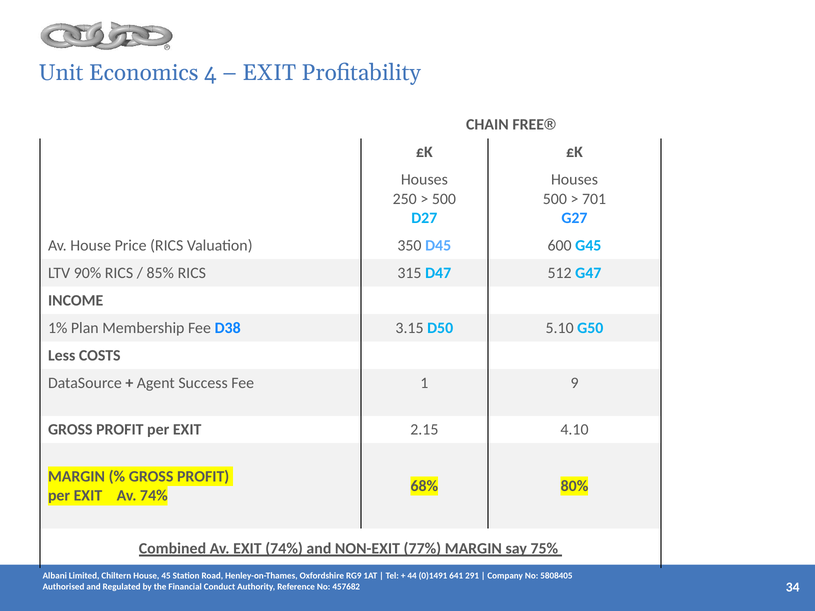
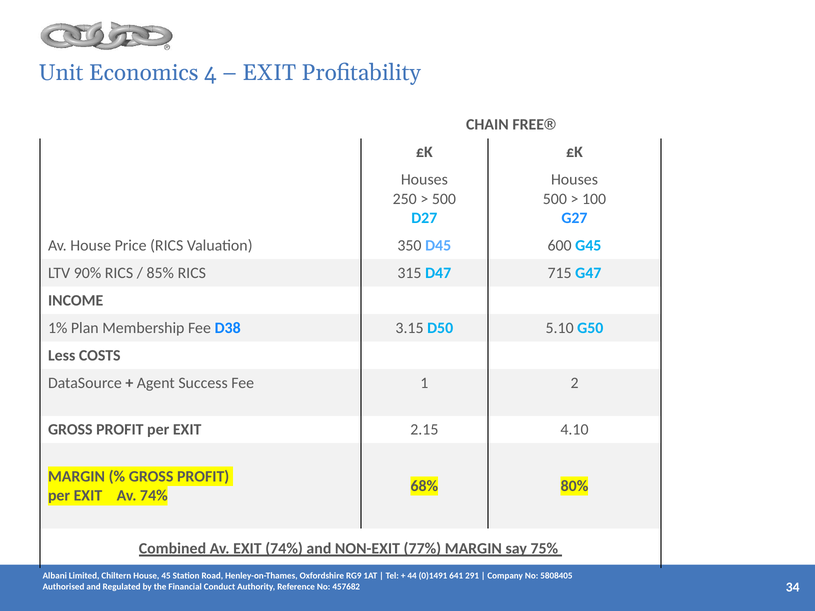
701: 701 -> 100 (594, 199)
512: 512 -> 715 (560, 273)
9: 9 -> 2 (575, 383)
